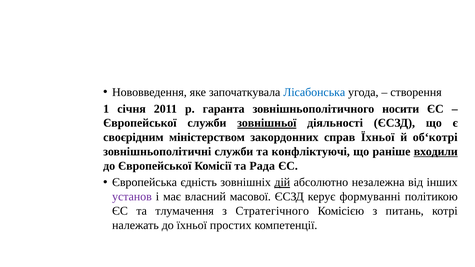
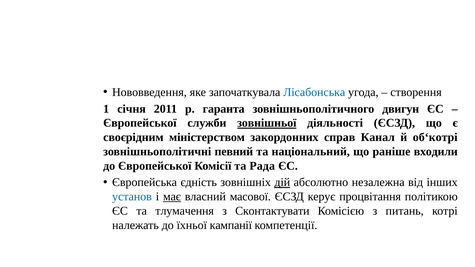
носити: носити -> двигун (401, 109)
справ Їхньої: Їхньої -> Канал (378, 137)
зовнішньополітичні служби: служби -> певний (234, 152)
конфліктуючі: конфліктуючі -> національний (311, 152)
входили underline: present -> none (436, 152)
установ colour: purple -> blue (132, 197)
має underline: none -> present (172, 197)
формуванні: формуванні -> процвітання (370, 197)
Стратегічного: Стратегічного -> Сконтактувати (272, 211)
простих: простих -> кампанії (231, 225)
